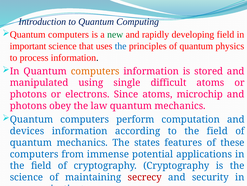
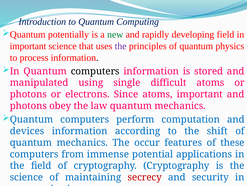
computers: computers -> potentially (69, 34)
the colour: blue -> purple (121, 46)
computers colour: orange -> black (95, 71)
atoms microchip: microchip -> important (200, 94)
to the field: field -> shift (217, 131)
states: states -> occur (147, 142)
